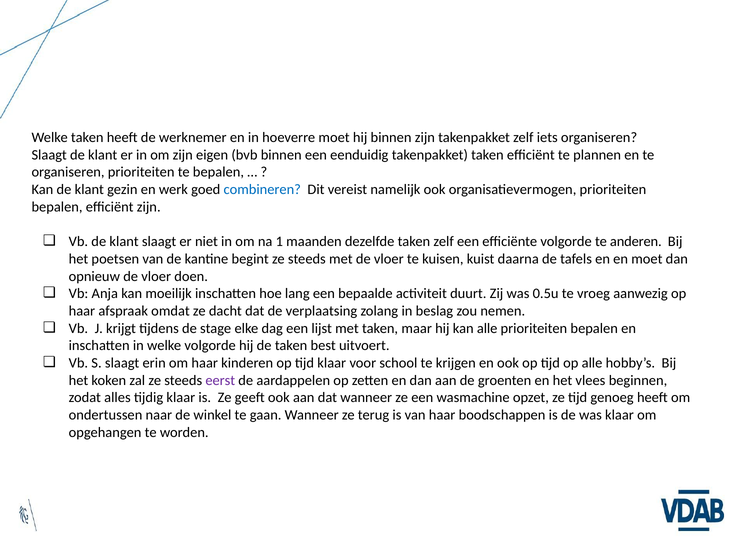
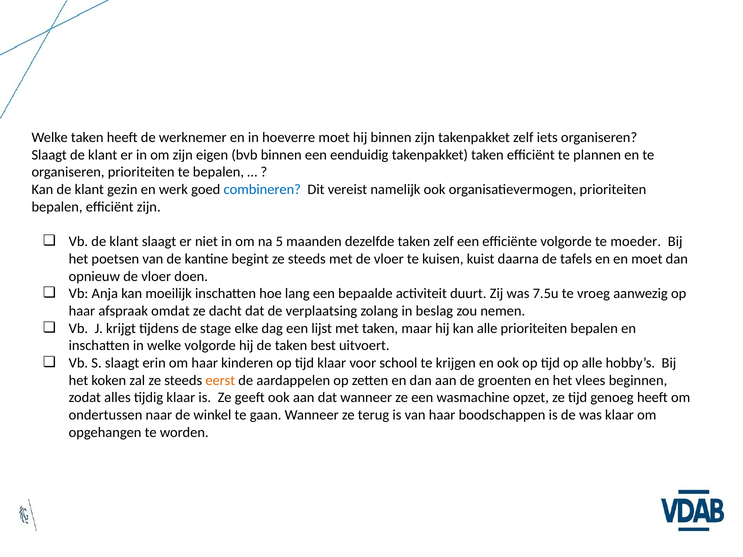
1: 1 -> 5 (279, 242)
anderen: anderen -> moeder (636, 242)
0.5u: 0.5u -> 7.5u (546, 294)
eerst colour: purple -> orange (220, 380)
